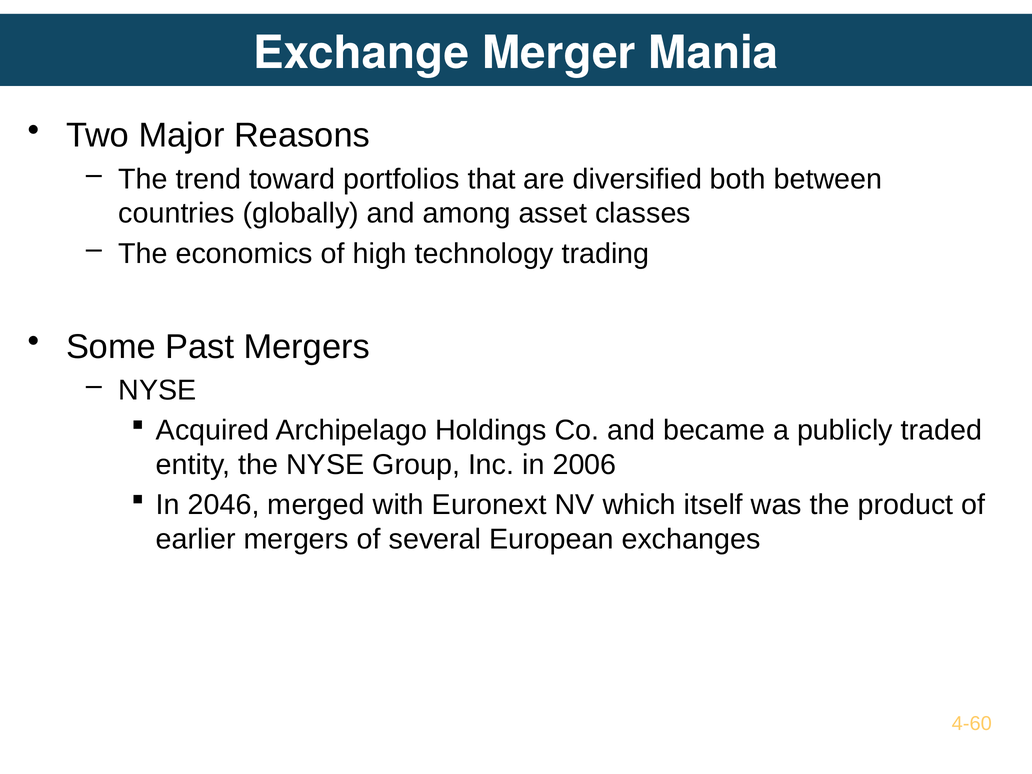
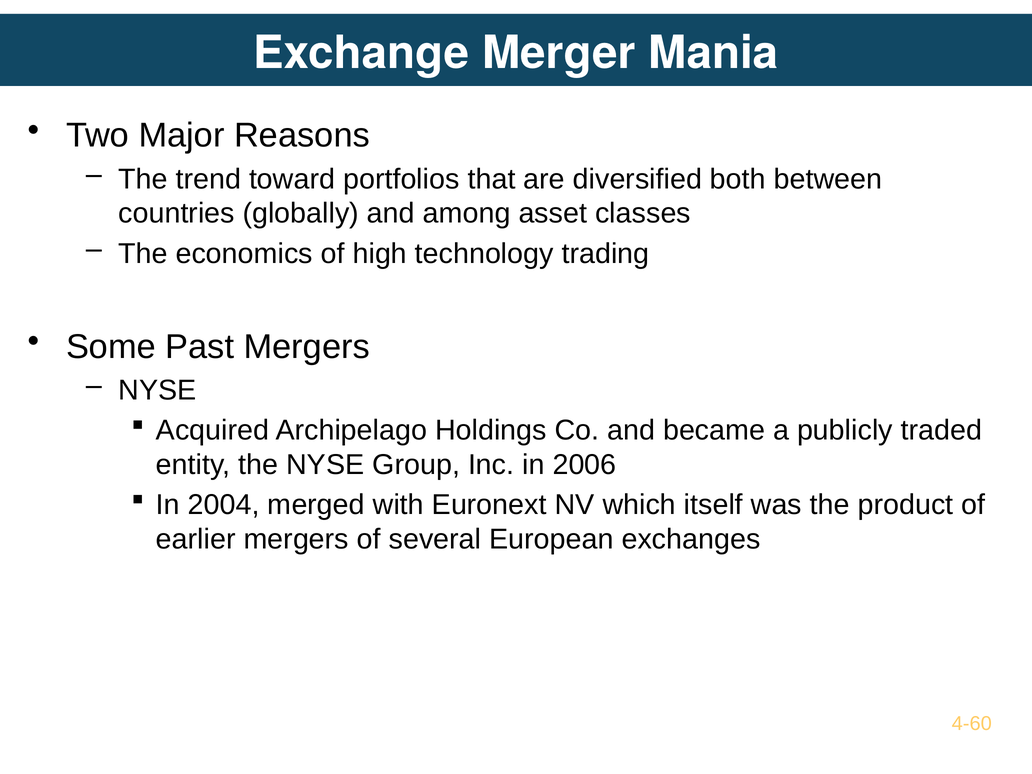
2046: 2046 -> 2004 (224, 505)
